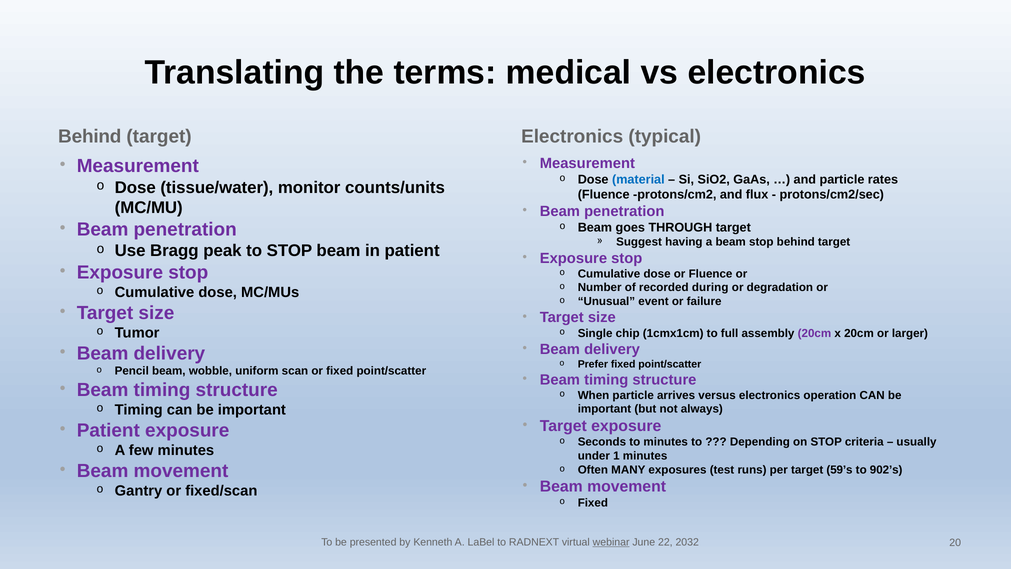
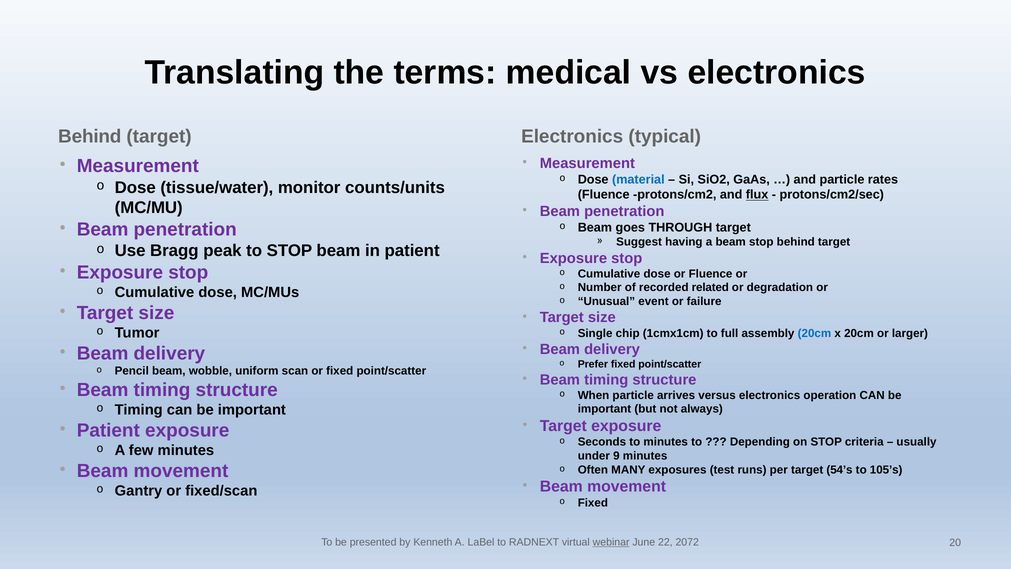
flux underline: none -> present (757, 195)
during: during -> related (710, 288)
20cm colour: purple -> blue (814, 333)
1: 1 -> 9 (616, 456)
59’s: 59’s -> 54’s (840, 470)
902’s: 902’s -> 105’s (886, 470)
2032: 2032 -> 2072 (687, 542)
